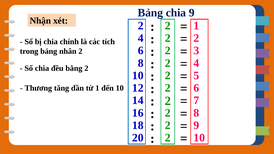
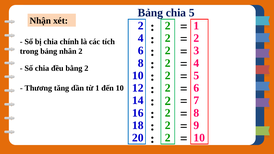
chia 9: 9 -> 5 (192, 13)
